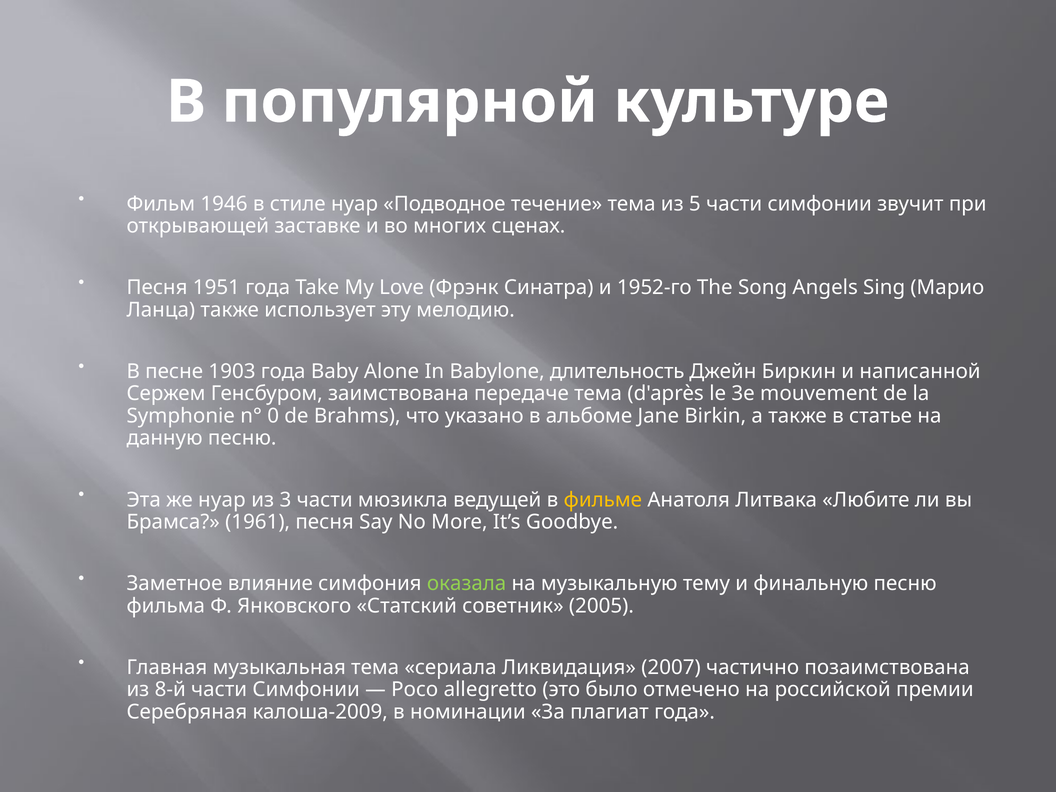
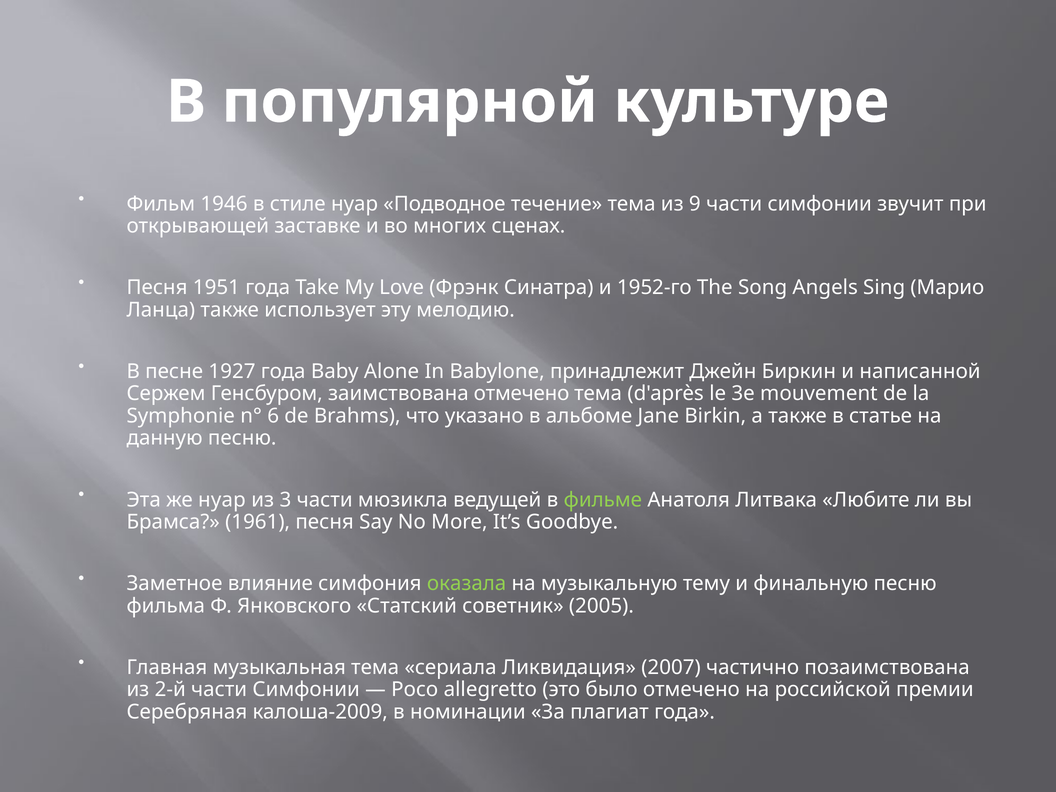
5: 5 -> 9 (695, 204)
1903: 1903 -> 1927 (232, 371)
длительность: длительность -> принадлежит (617, 371)
заимствована передаче: передаче -> отмечено (522, 394)
0: 0 -> 6 (273, 416)
фильме colour: yellow -> light green (603, 500)
8-й: 8-й -> 2-й (170, 690)
